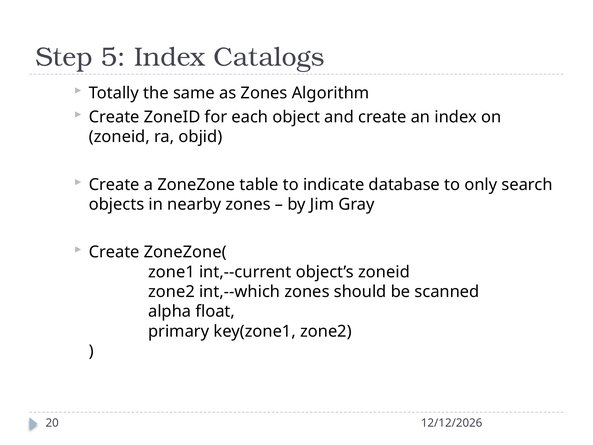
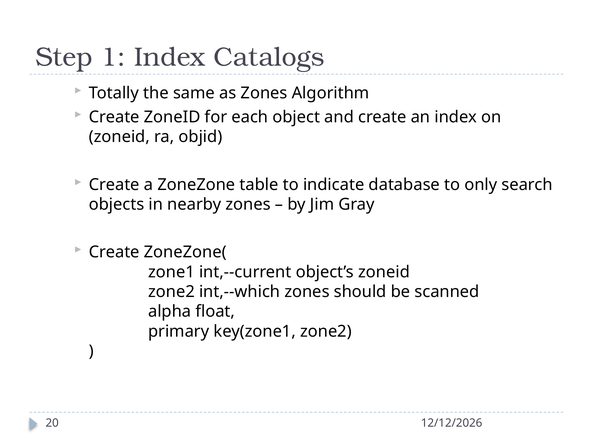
5: 5 -> 1 (113, 57)
